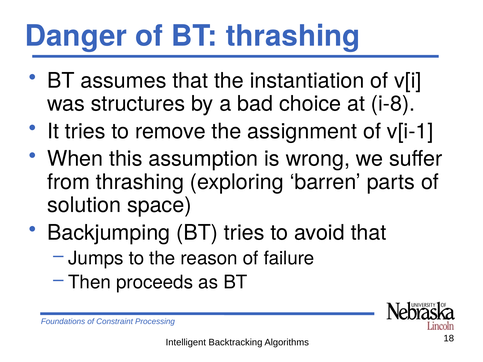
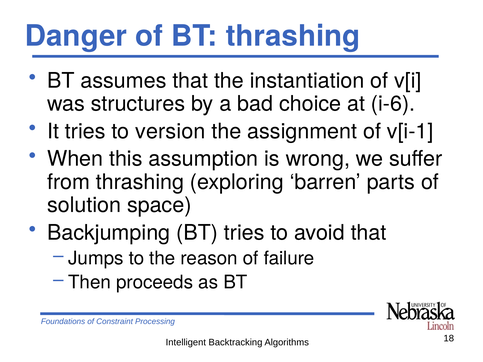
i-8: i-8 -> i-6 (393, 104)
remove: remove -> version (170, 131)
